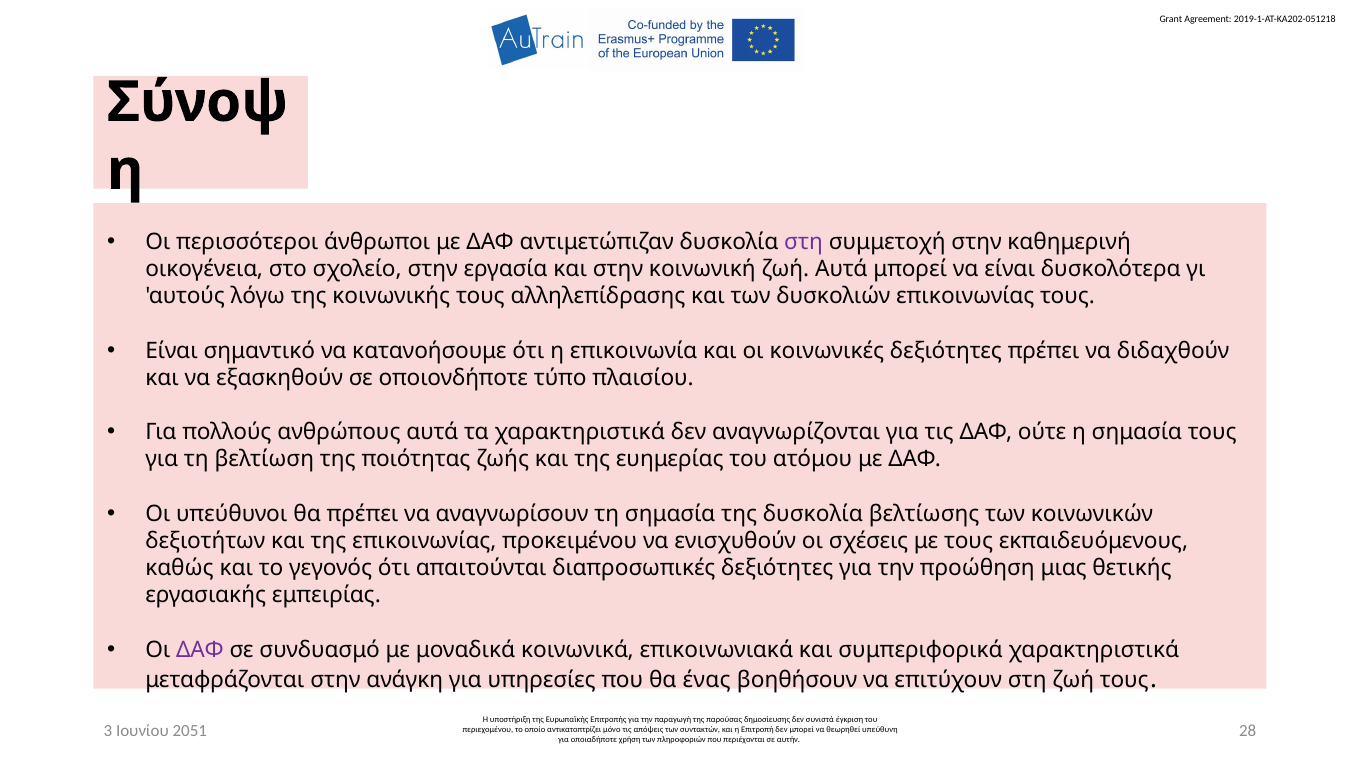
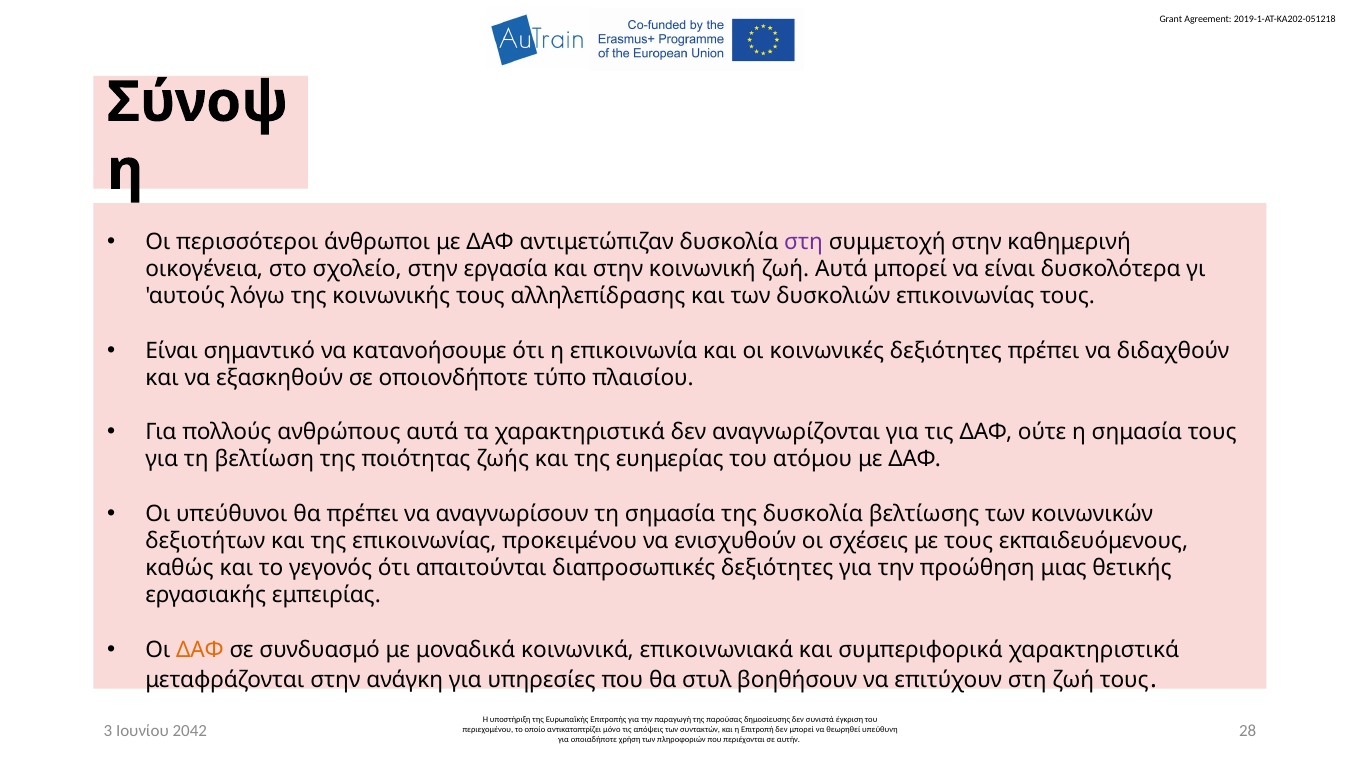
ΔΑΦ colour: purple -> orange (200, 650)
ένας: ένας -> στυλ (707, 680)
2051: 2051 -> 2042 (190, 731)
